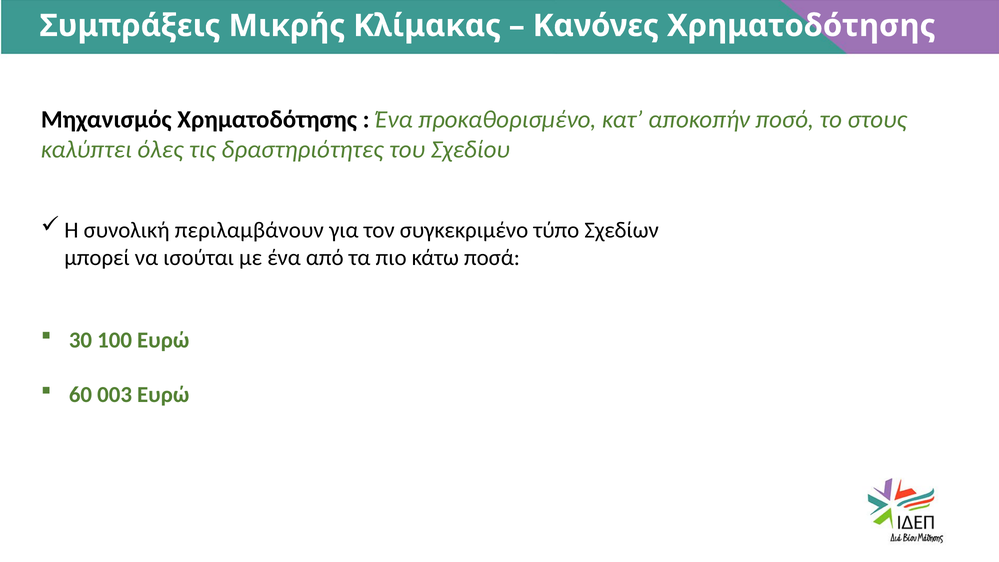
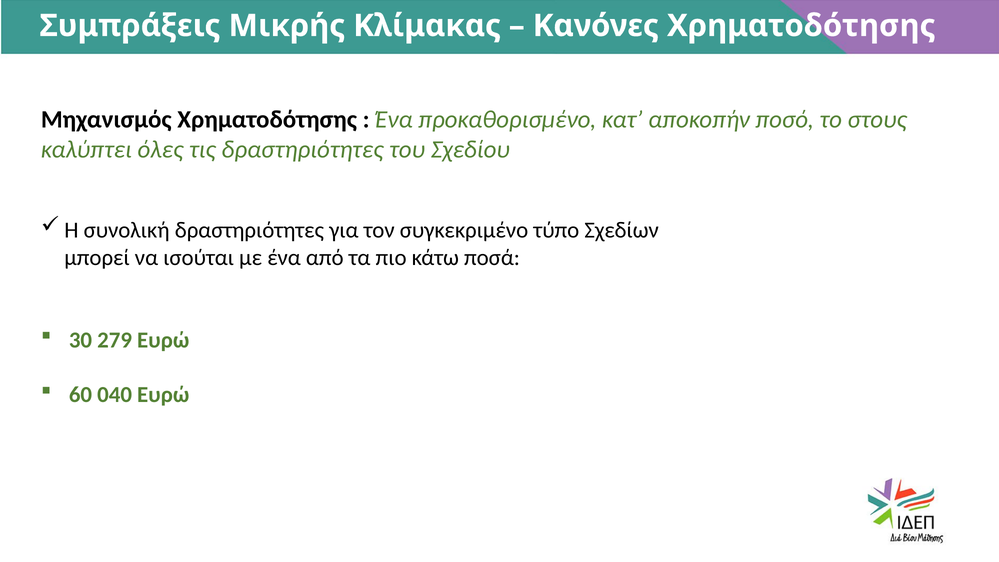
συνολική περιλαμβάνουν: περιλαμβάνουν -> δραστηριότητες (249, 230)
100: 100 -> 279 (115, 340)
003: 003 -> 040 (115, 395)
